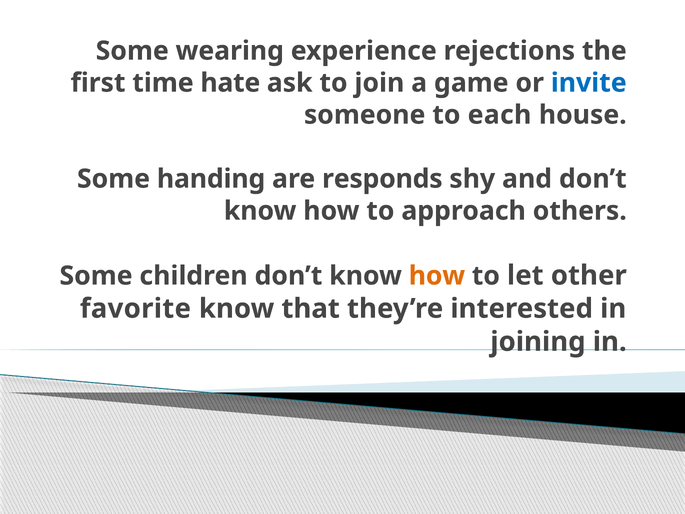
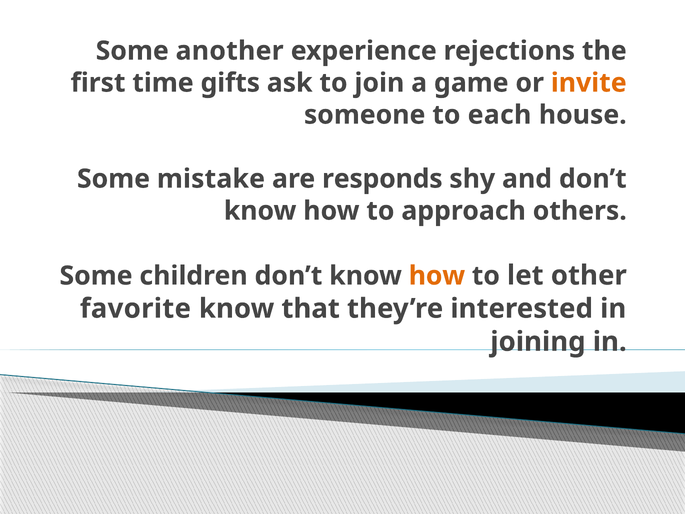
wearing: wearing -> another (230, 51)
hate: hate -> gifts (230, 83)
invite colour: blue -> orange (589, 83)
handing: handing -> mistake (211, 179)
